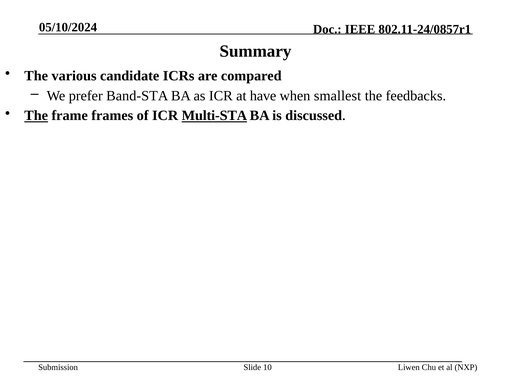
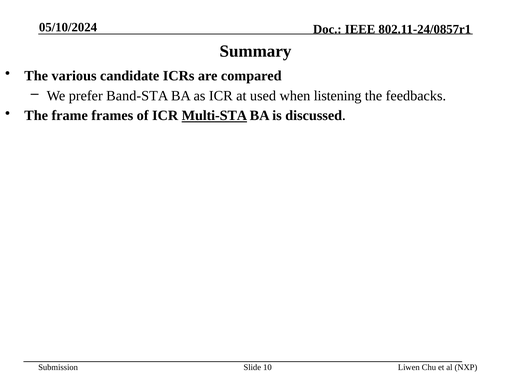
have: have -> used (263, 96)
smallest: smallest -> listening (338, 96)
The underline: present -> none (36, 116)
